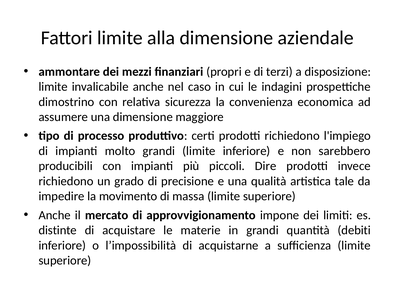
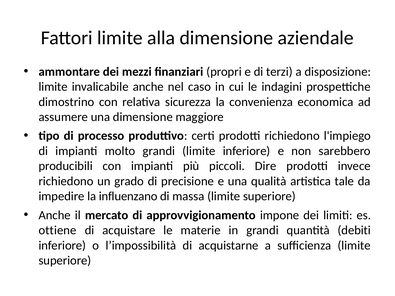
movimento: movimento -> influenzano (128, 196)
distinte: distinte -> ottiene (58, 230)
